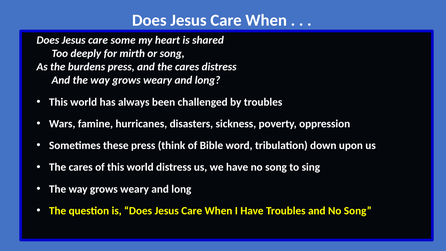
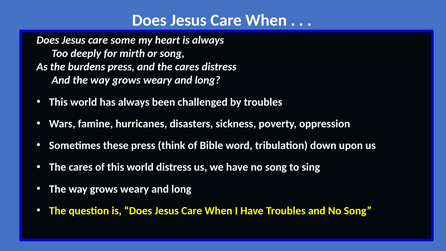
is shared: shared -> always (208, 40)
